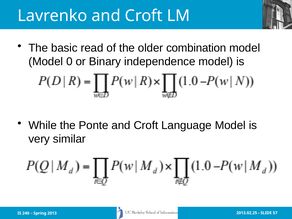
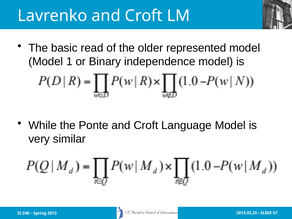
combination: combination -> represented (196, 48)
0: 0 -> 1 (69, 62)
